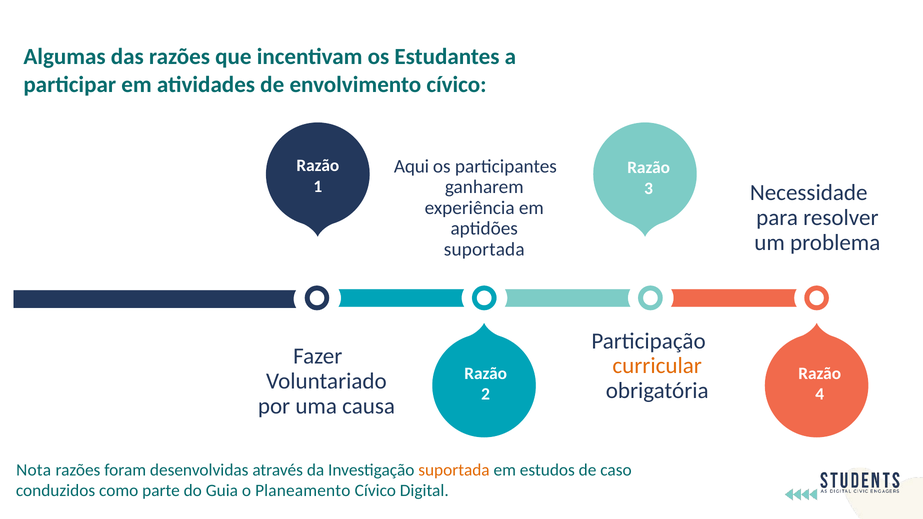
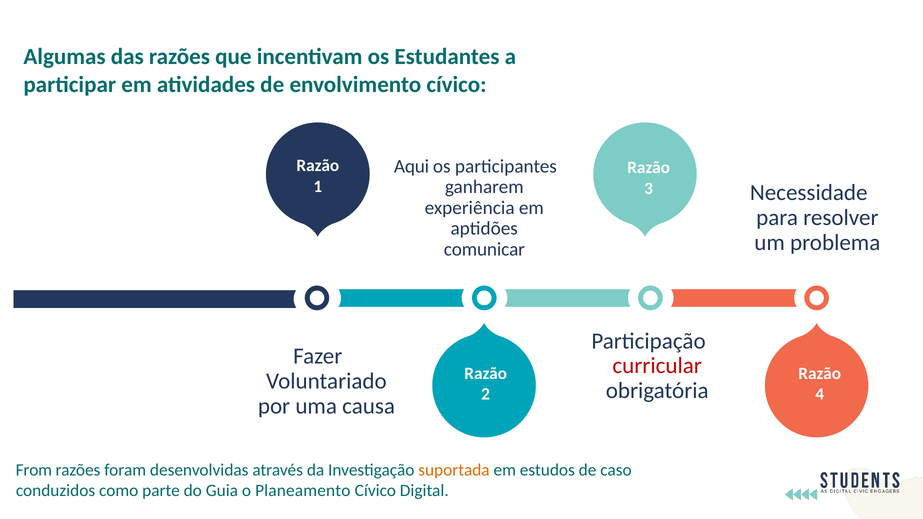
suportada: suportada -> comunicar (484, 249)
curricular colour: orange -> red (657, 366)
Nota: Nota -> From (34, 470)
